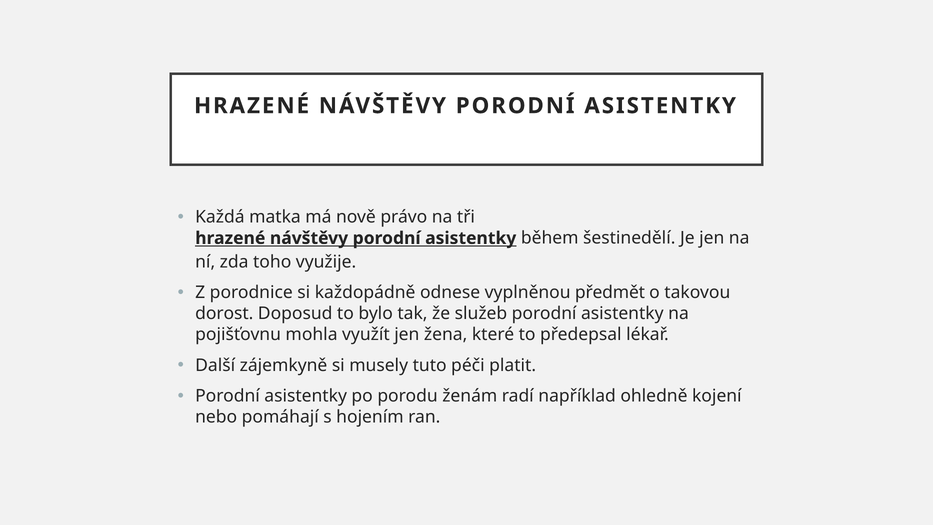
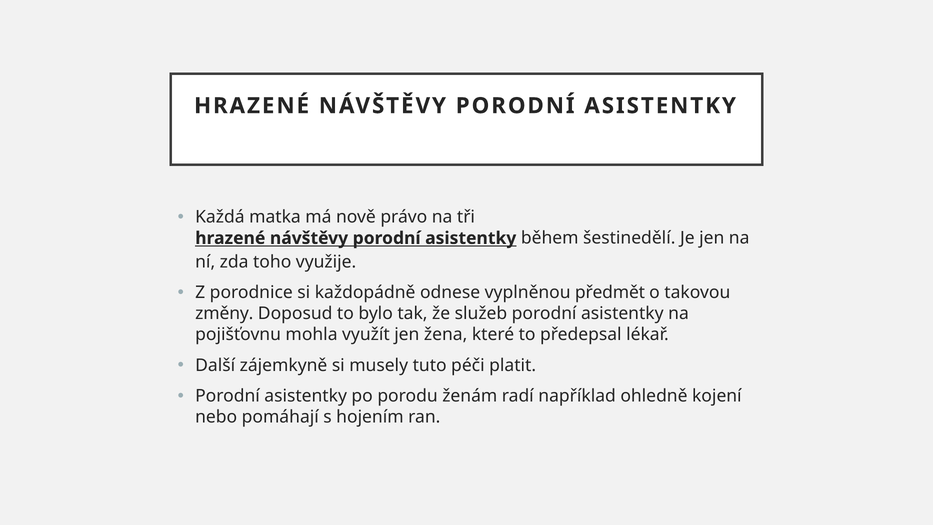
dorost: dorost -> změny (224, 314)
